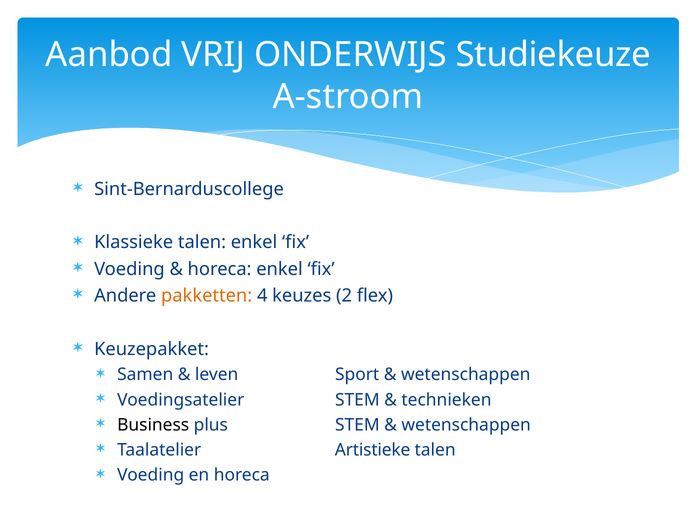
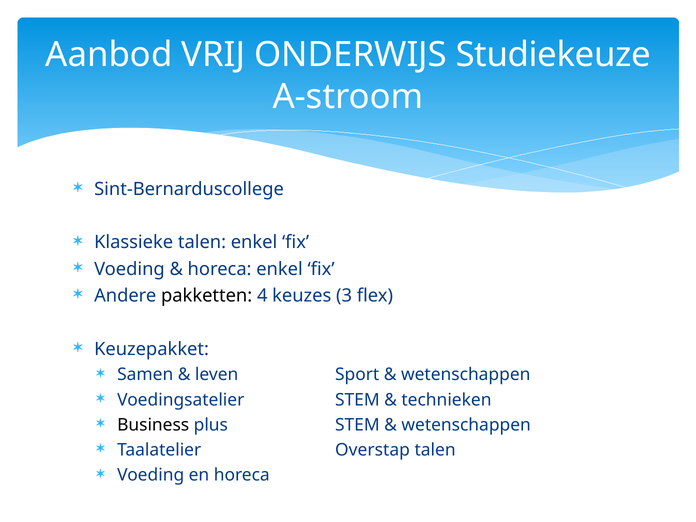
pakketten colour: orange -> black (207, 296)
2: 2 -> 3 (344, 296)
Artistieke: Artistieke -> Overstap (373, 450)
